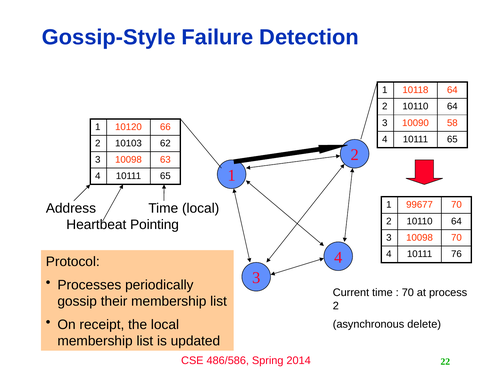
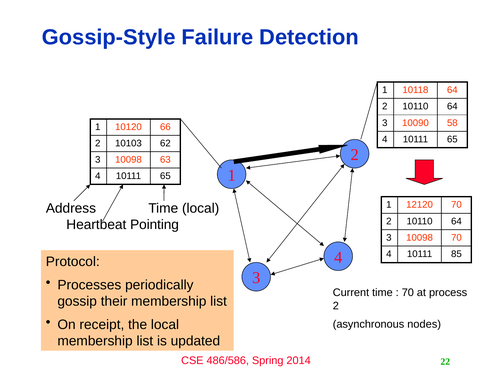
99677: 99677 -> 12120 (420, 205)
76: 76 -> 85 (456, 254)
delete: delete -> nodes (424, 324)
